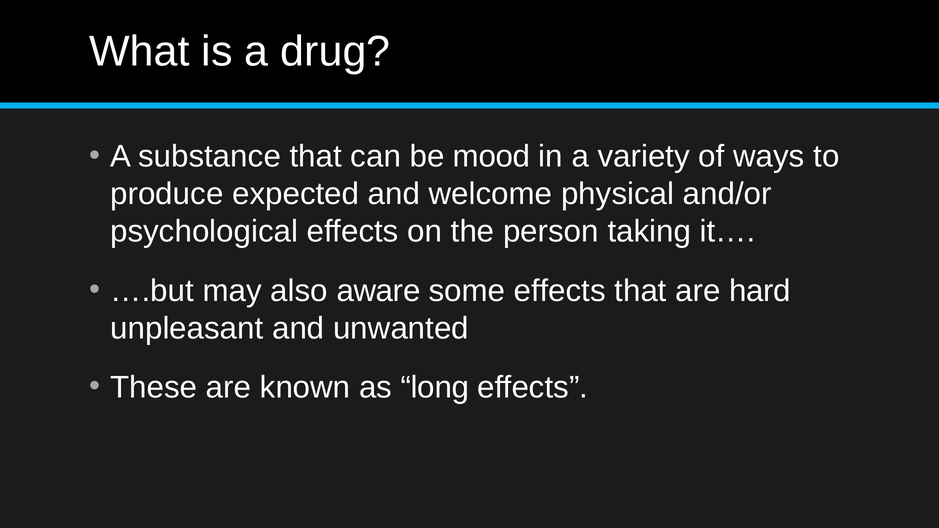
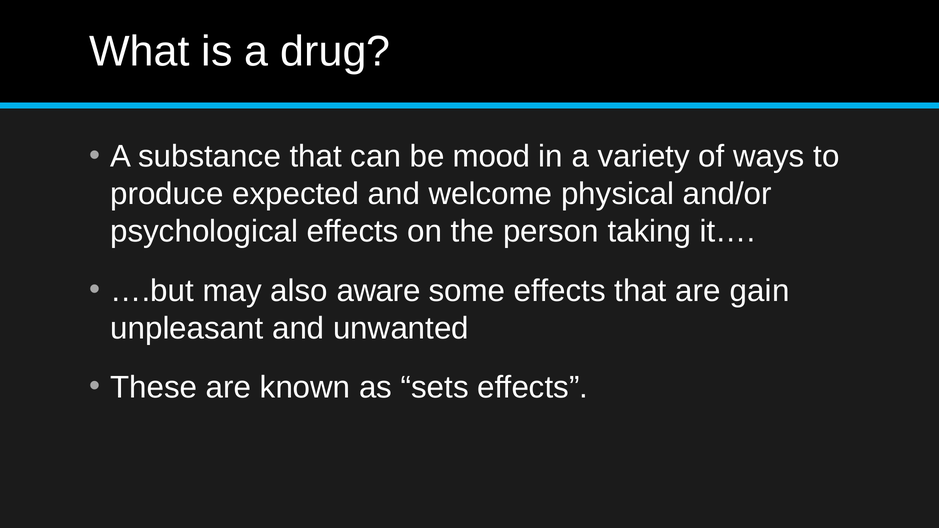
hard: hard -> gain (760, 291)
long: long -> sets (435, 387)
